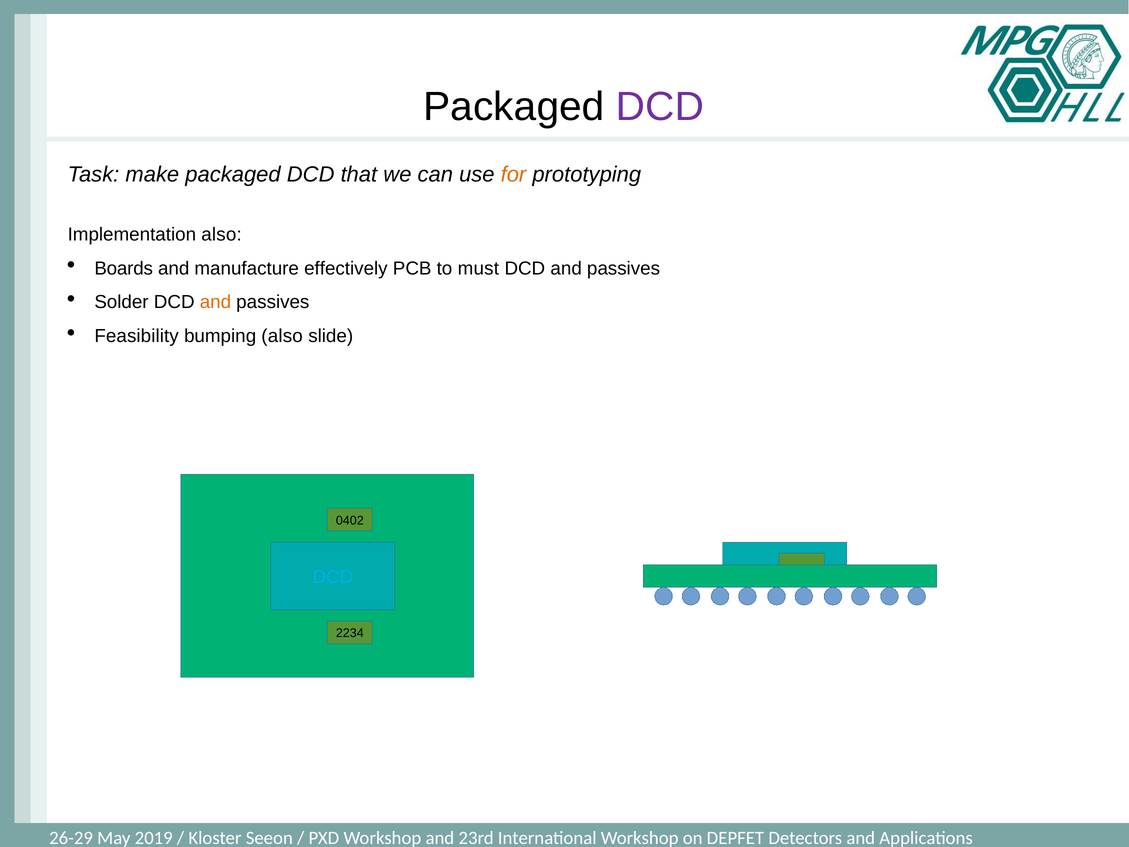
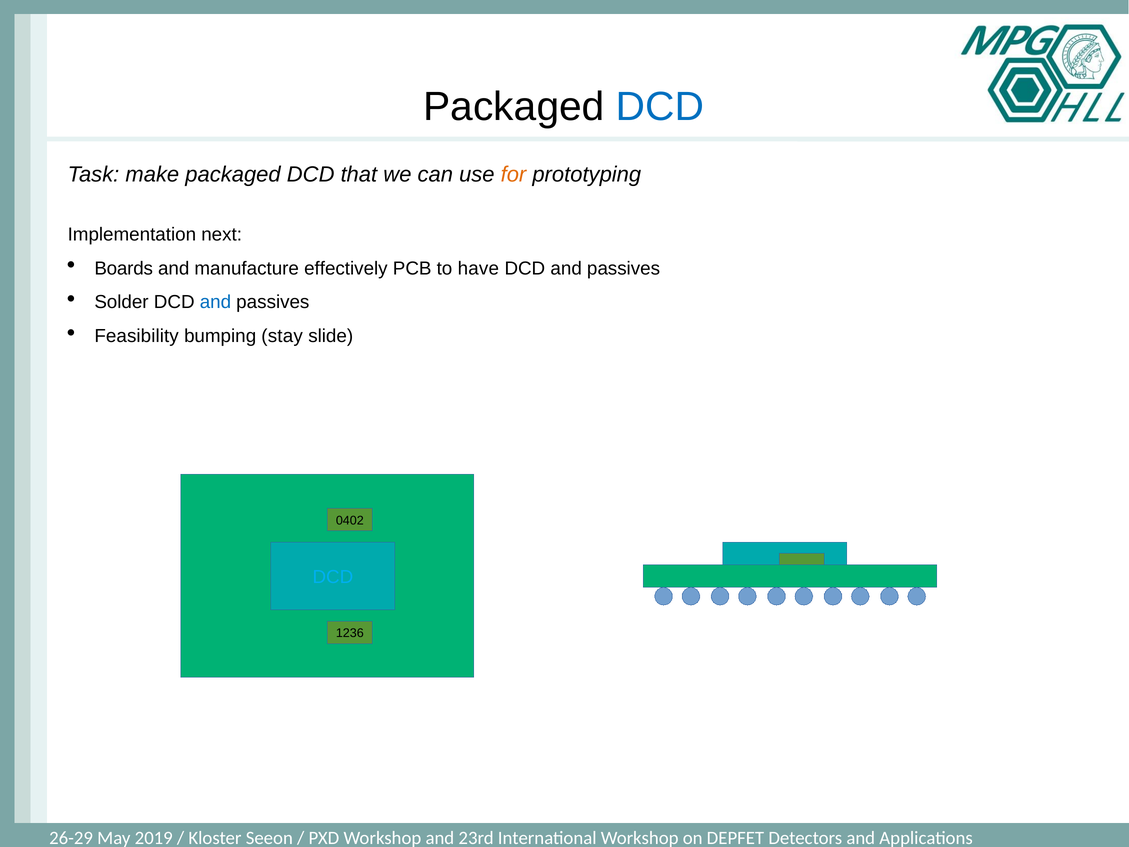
DCD colour: purple -> blue (660, 107)
Implementation also: also -> next (222, 234)
must: must -> have (478, 268)
and colour: orange -> blue (215, 302)
bumping also: also -> stay (282, 336)
2234: 2234 -> 1236 (350, 633)
